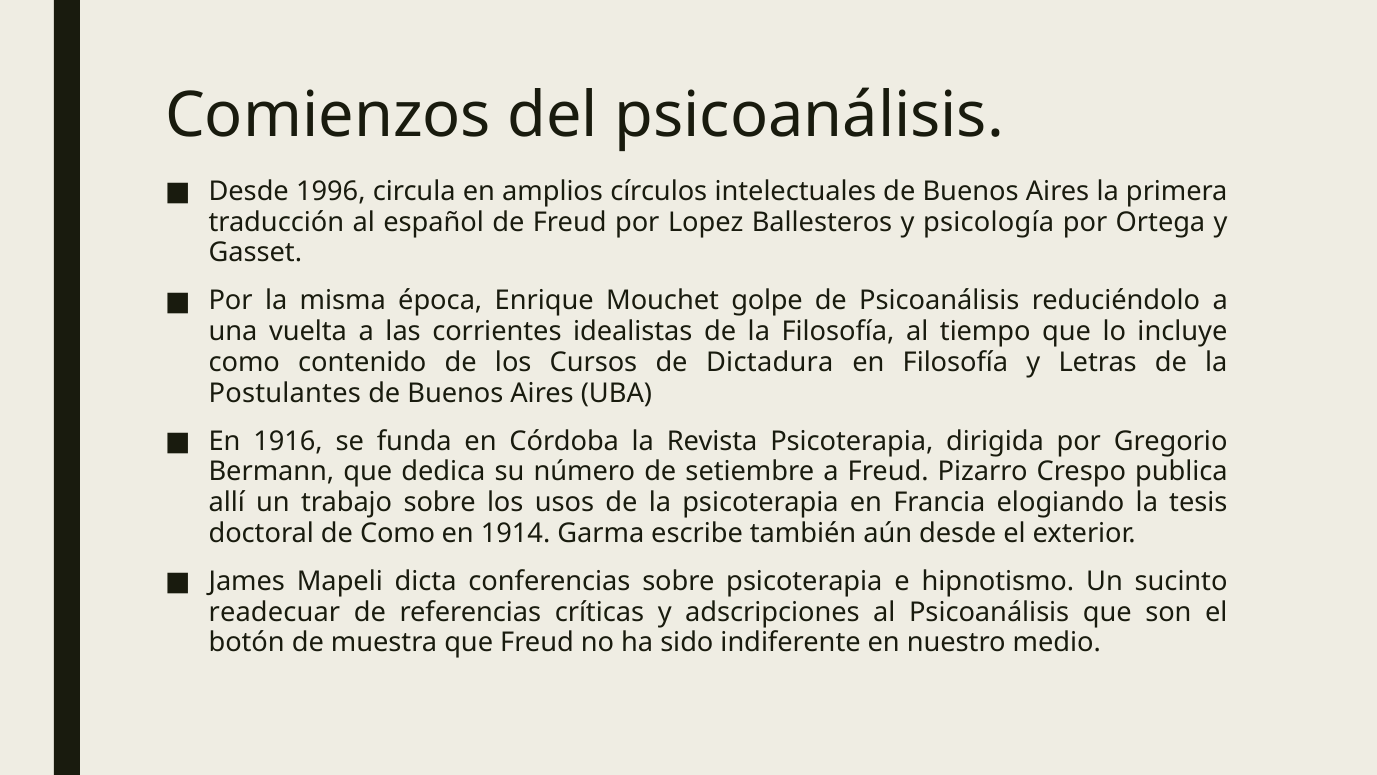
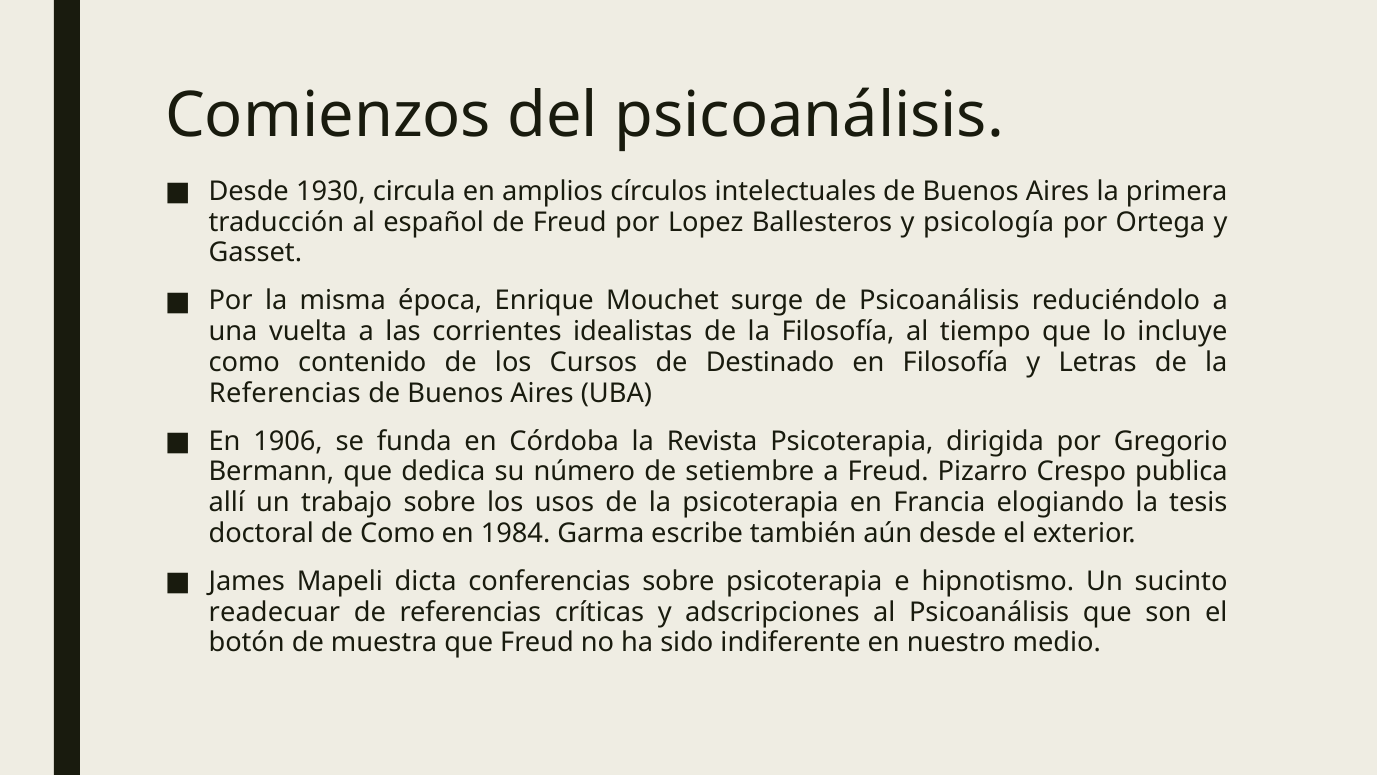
1996: 1996 -> 1930 (331, 191)
golpe: golpe -> surge (767, 301)
Dictadura: Dictadura -> Destinado (770, 362)
Postulantes: Postulantes -> Referencias (285, 393)
1916: 1916 -> 1906 (288, 441)
1914: 1914 -> 1984 (516, 533)
